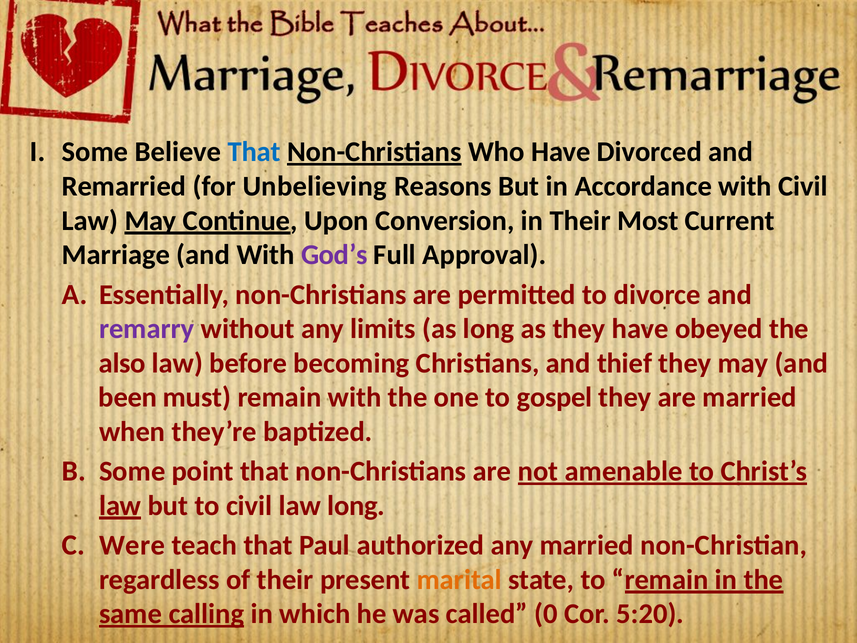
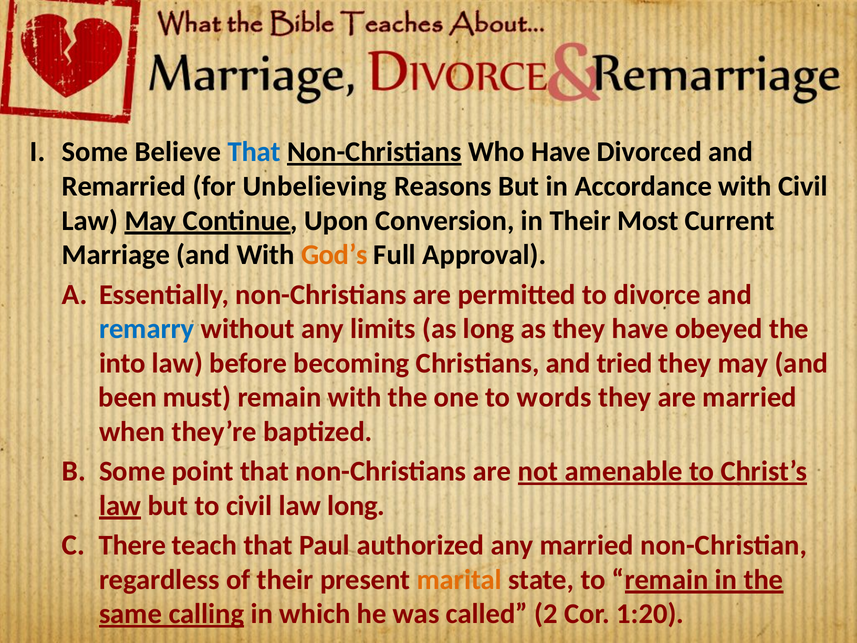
God’s colour: purple -> orange (334, 255)
remarry colour: purple -> blue (147, 329)
also: also -> into (122, 363)
thief: thief -> tried (625, 363)
gospel: gospel -> words (554, 397)
Were: Were -> There (132, 545)
0: 0 -> 2 (546, 614)
5:20: 5:20 -> 1:20 (650, 614)
